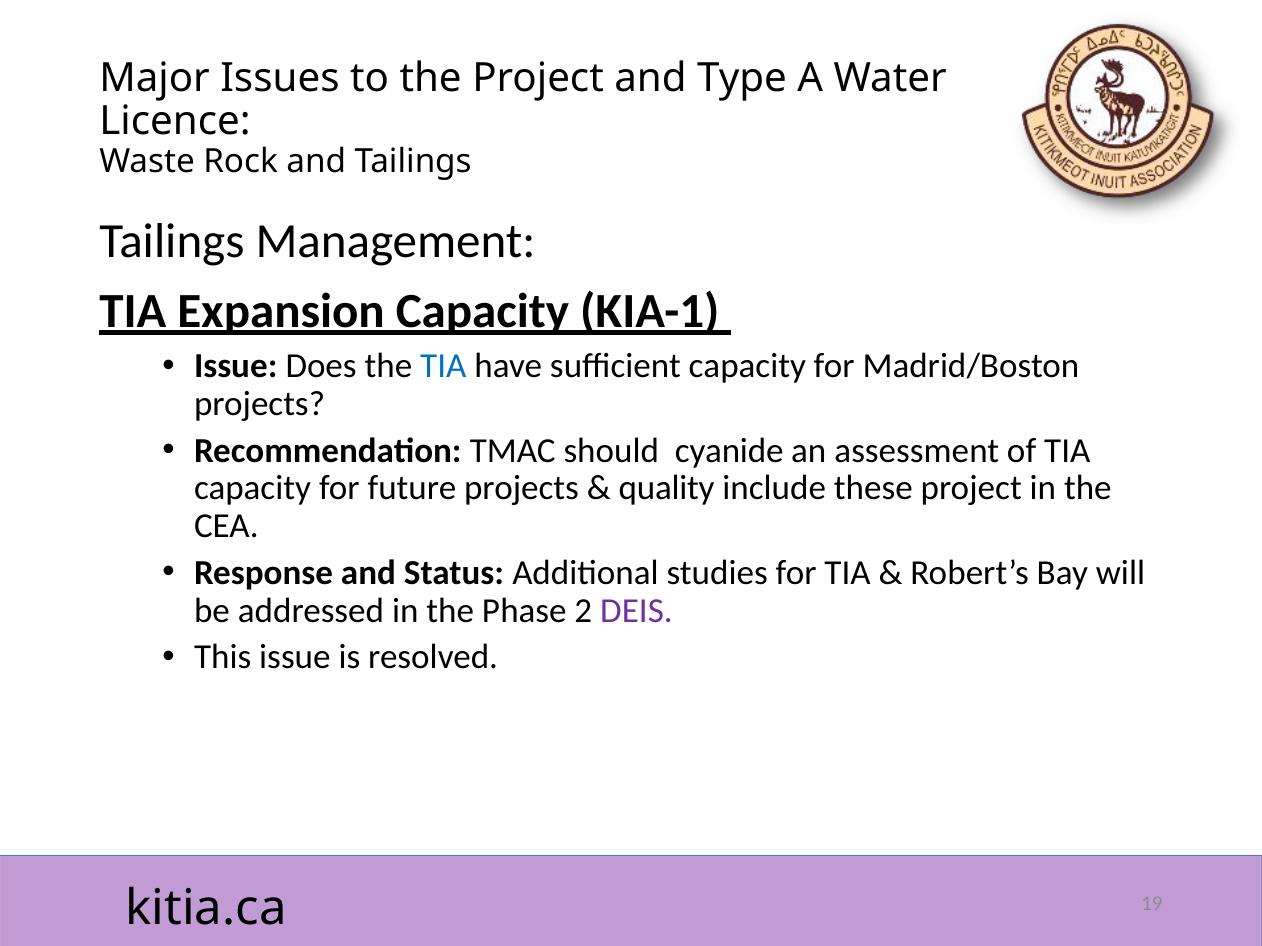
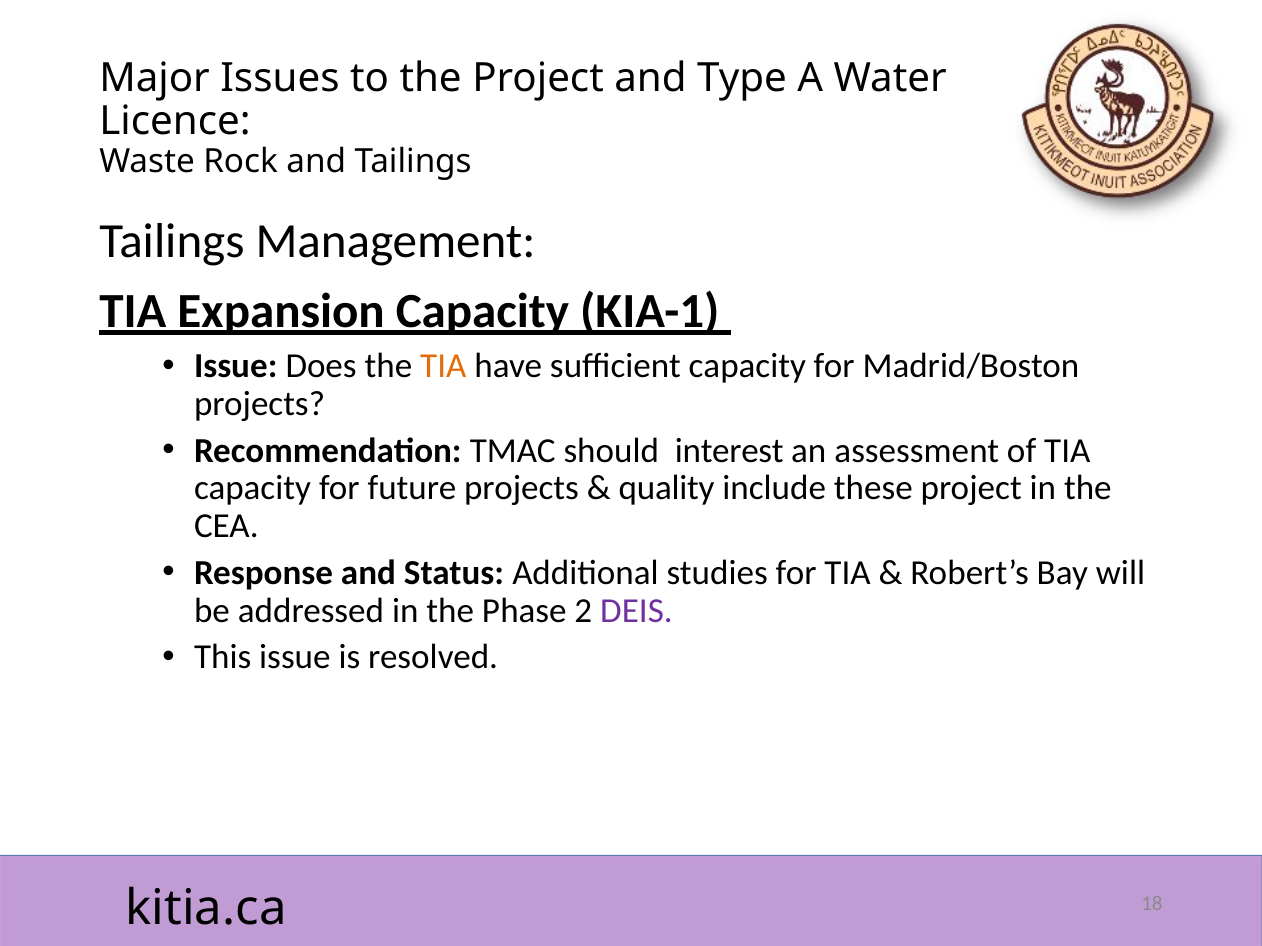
TIA colour: blue -> orange (443, 366)
cyanide: cyanide -> interest (729, 451)
19: 19 -> 18 (1152, 904)
